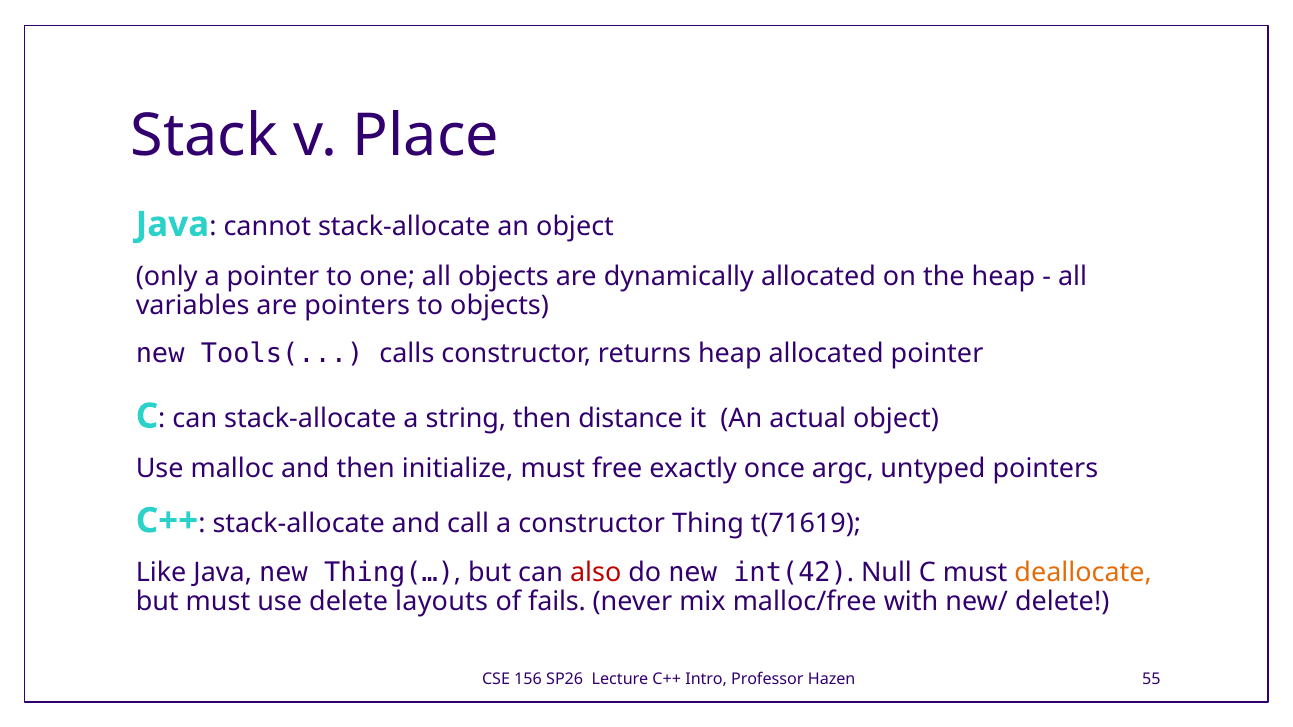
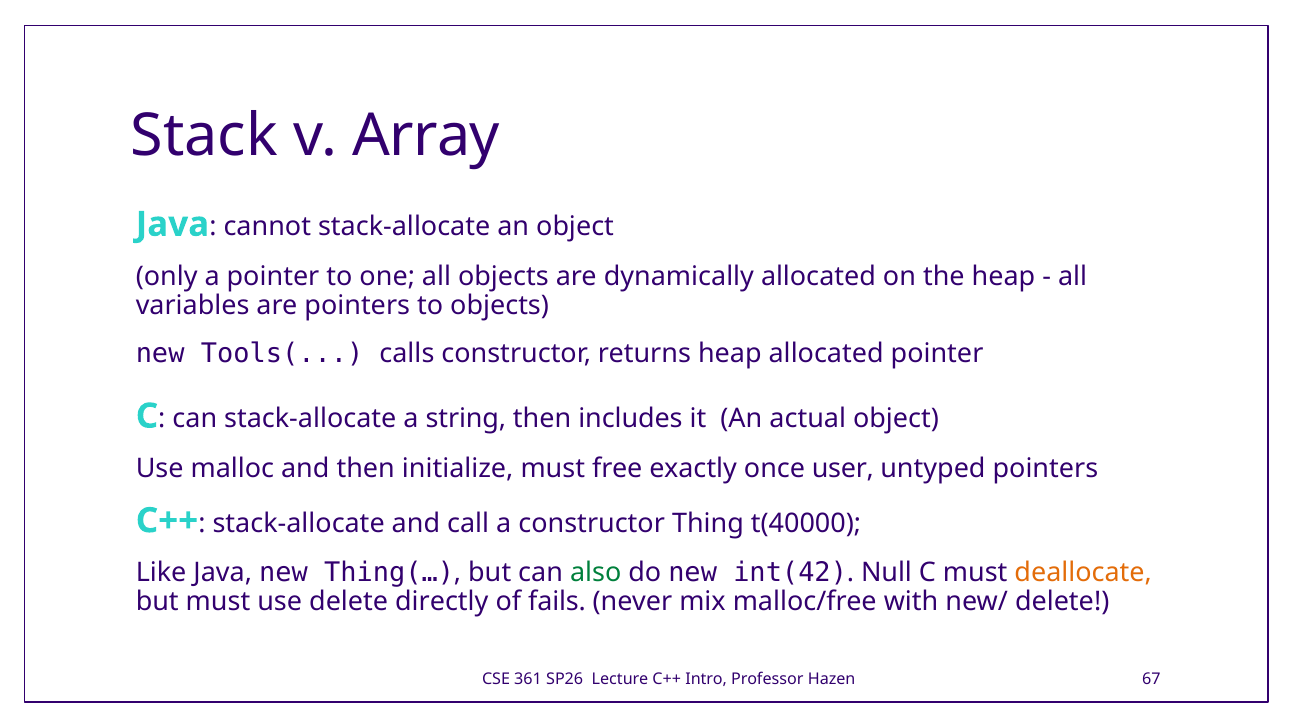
Place: Place -> Array (426, 136)
distance: distance -> includes (630, 419)
argc: argc -> user (843, 469)
t(71619: t(71619 -> t(40000 (806, 524)
also colour: red -> green (596, 573)
layouts: layouts -> directly (442, 602)
156: 156 -> 361 (528, 679)
55: 55 -> 67 (1151, 679)
